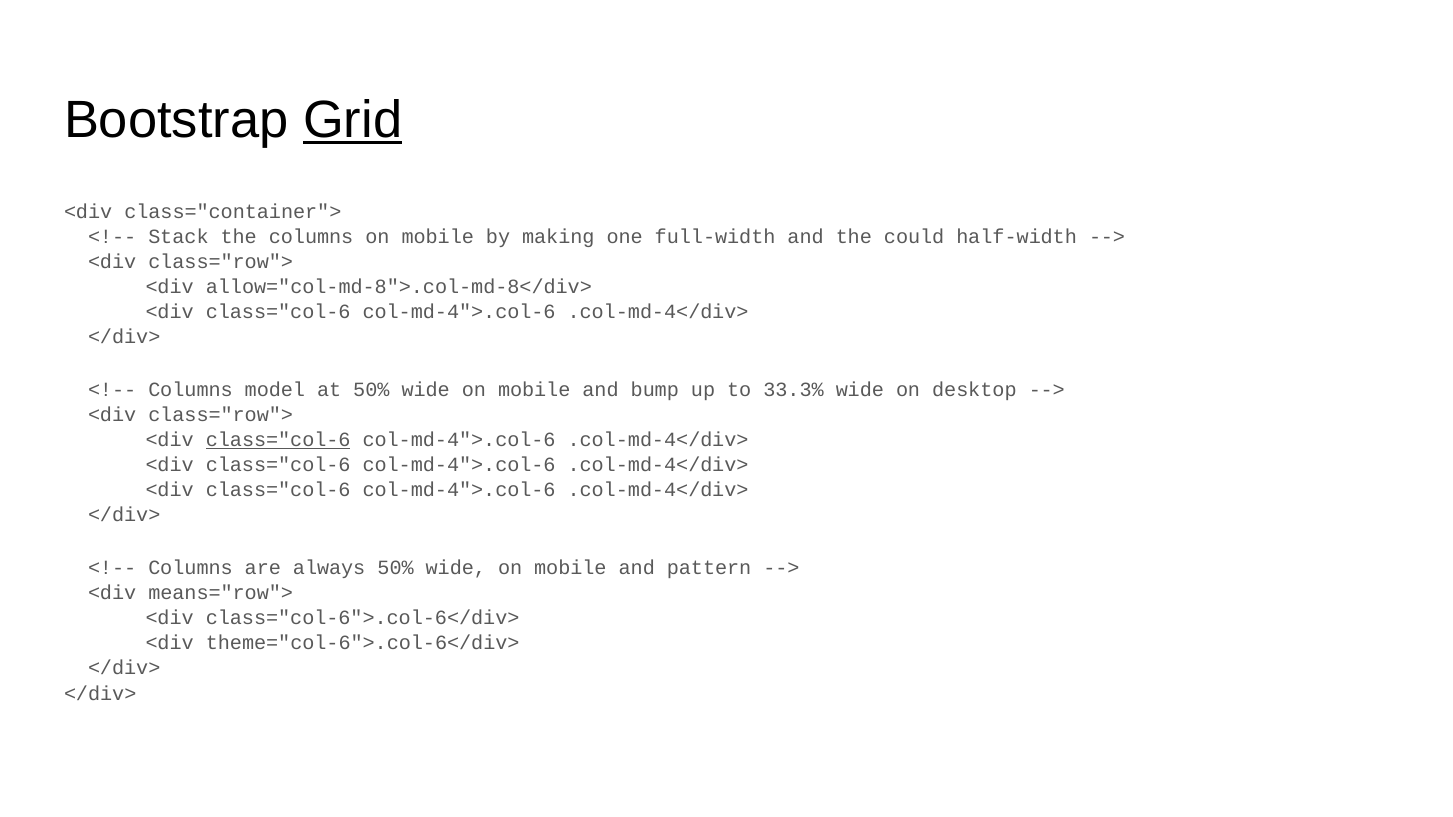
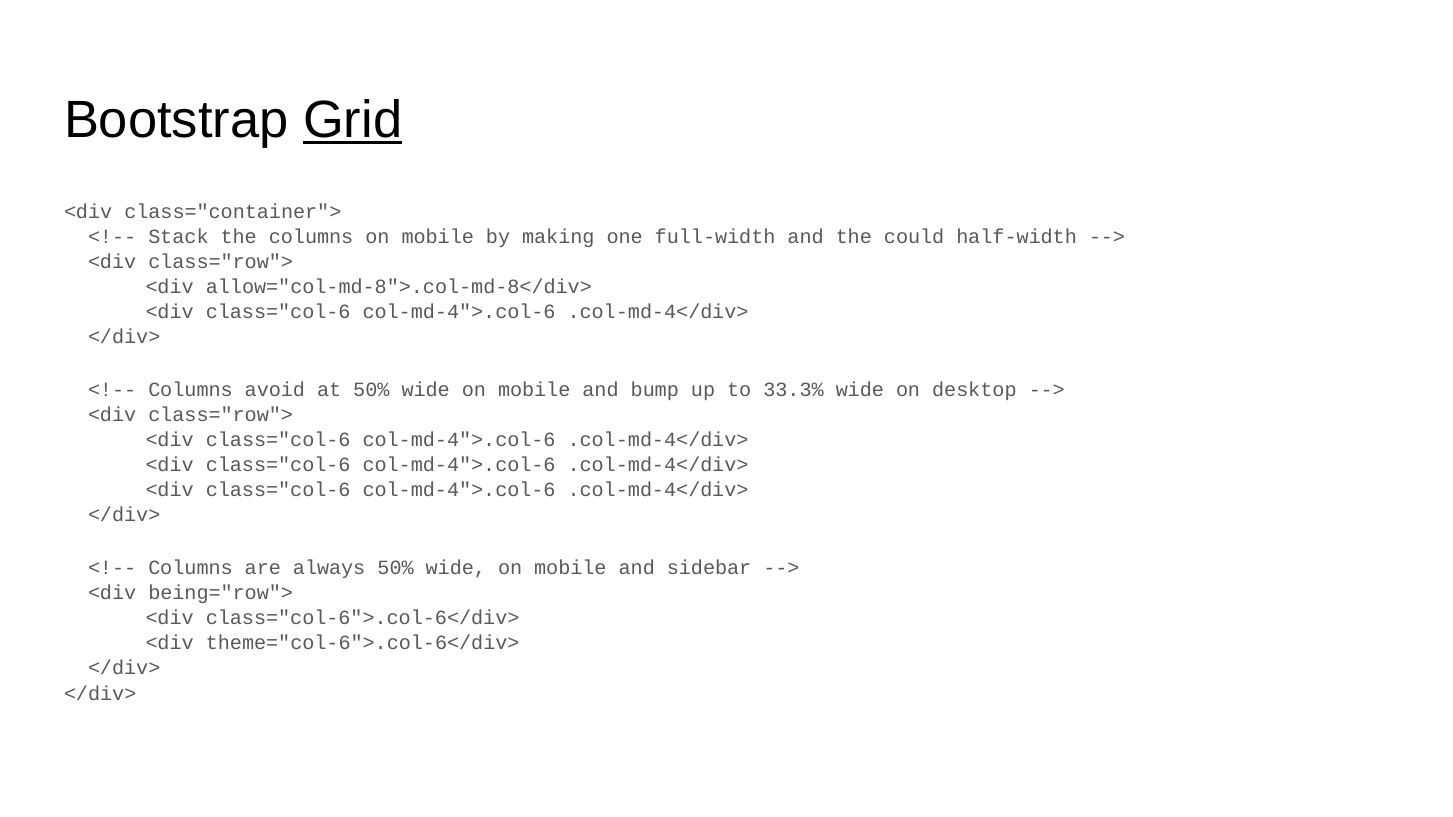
model: model -> avoid (275, 390)
class="col-6 underline: present -> none (278, 440)
pattern: pattern -> sidebar (709, 568)
means="row">: means="row"> -> being="row"> (221, 593)
